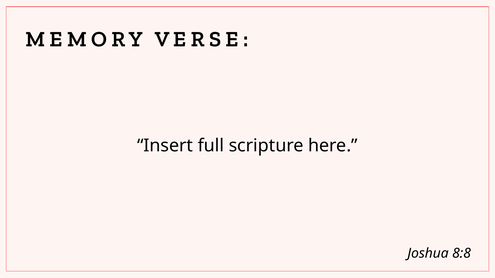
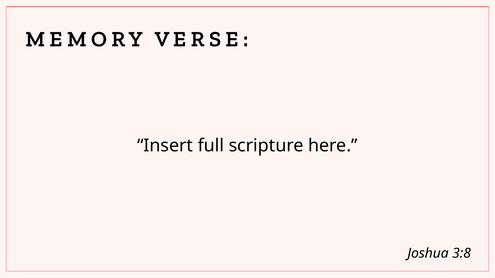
8:8: 8:8 -> 3:8 (462, 254)
